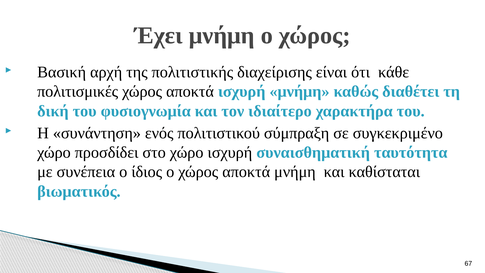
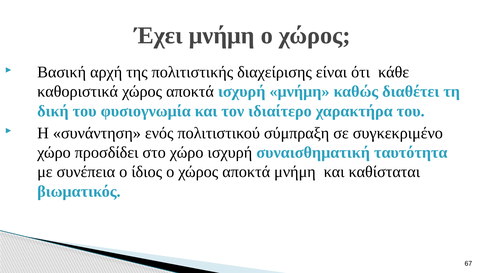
πολιτισμικές: πολιτισμικές -> καθοριστικά (78, 92)
